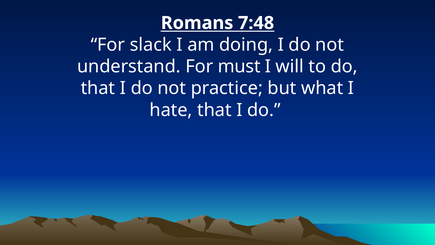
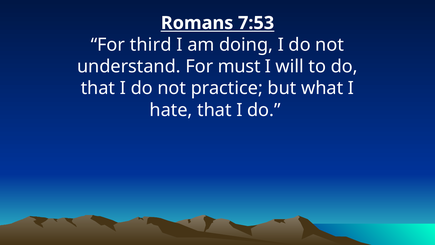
7:48: 7:48 -> 7:53 (256, 23)
slack: slack -> third (151, 45)
